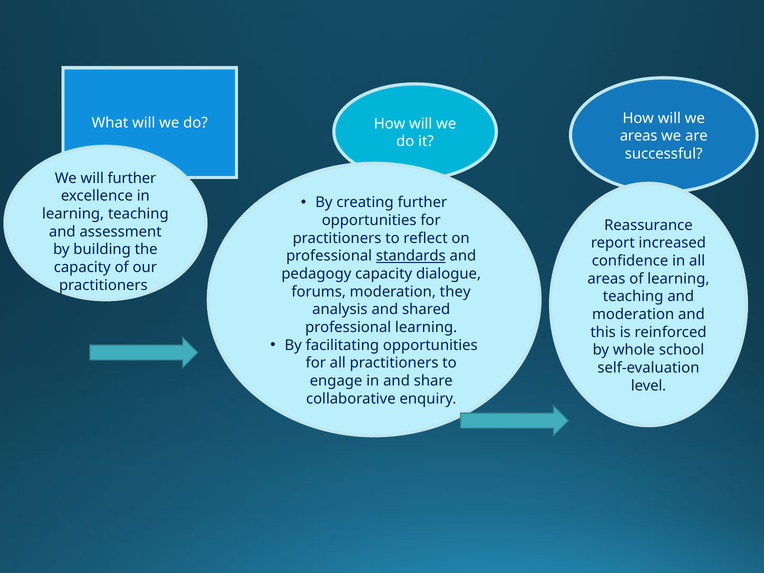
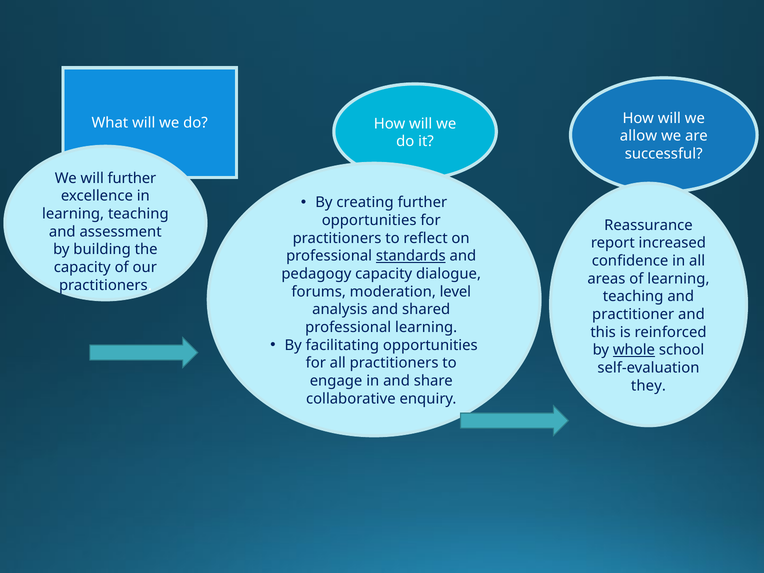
areas: areas -> allow (638, 136)
they: they -> level (455, 292)
moderation: moderation -> practitioner (633, 314)
whole underline: none -> present (634, 350)
level: level -> they (648, 386)
